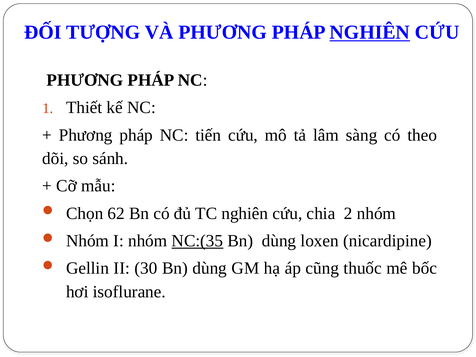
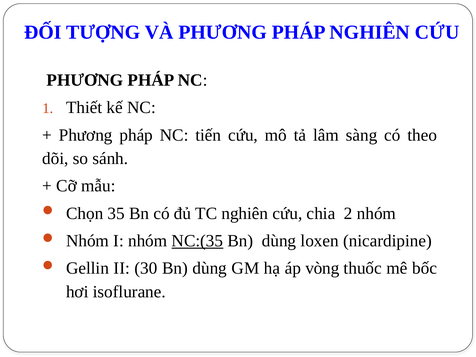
NGHIÊN underline: present -> none (370, 32)
62: 62 -> 35 (116, 213)
cũng: cũng -> vòng (322, 268)
